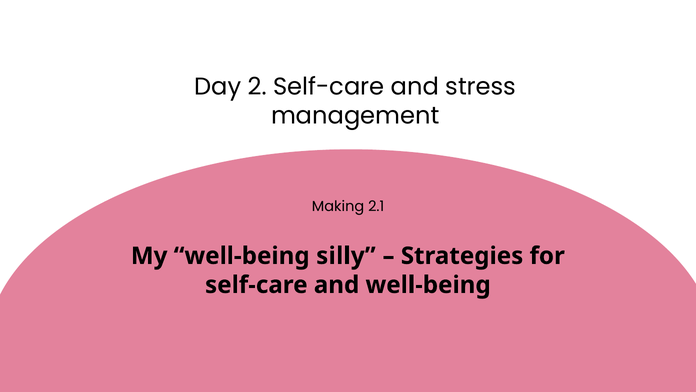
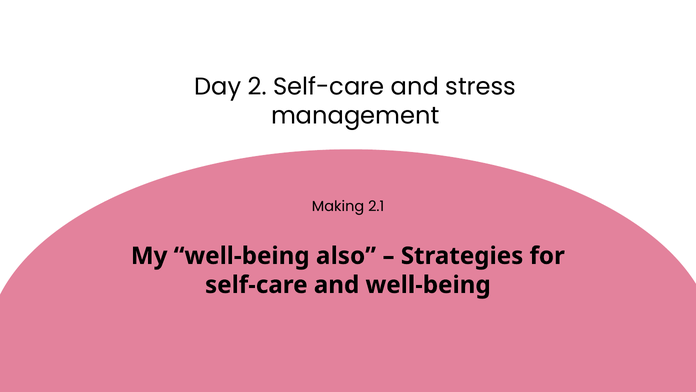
silly: silly -> also (346, 256)
